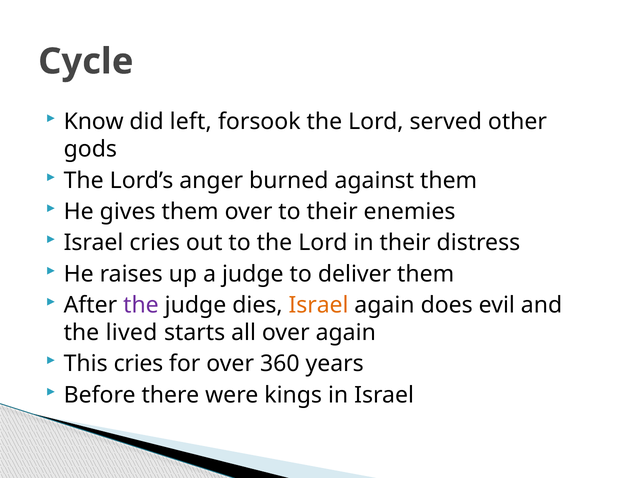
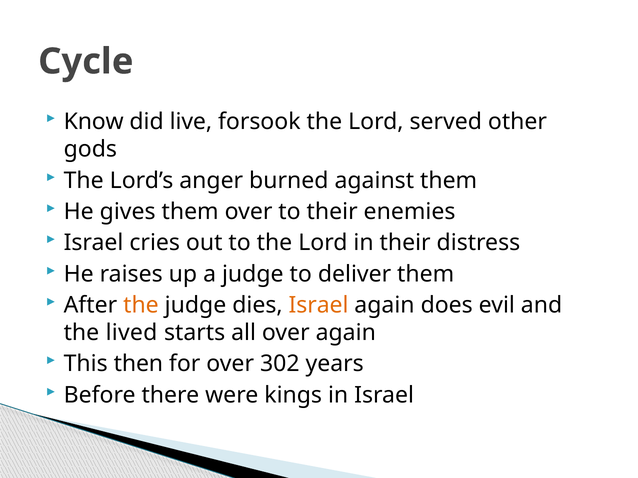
left: left -> live (191, 122)
the colour: purple -> orange (141, 305)
This cries: cries -> then (138, 364)
360: 360 -> 302 (280, 364)
